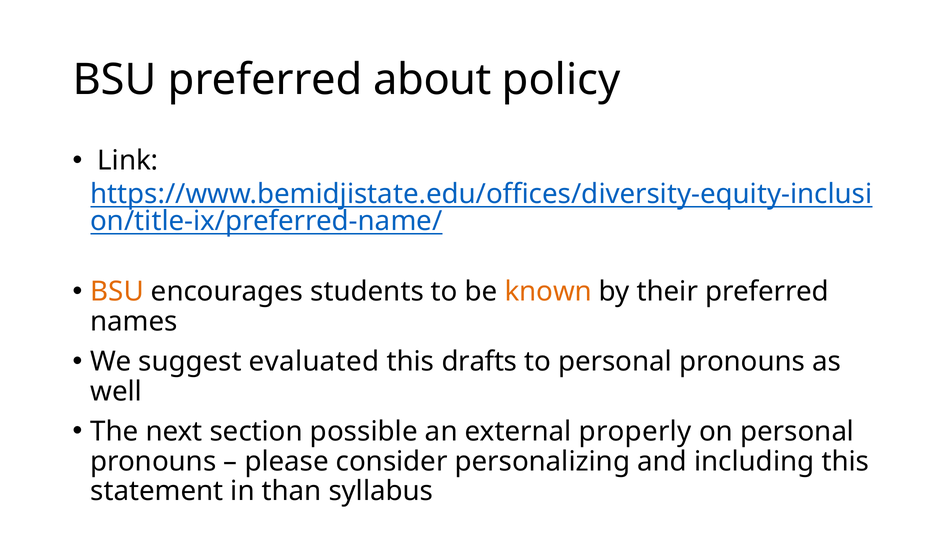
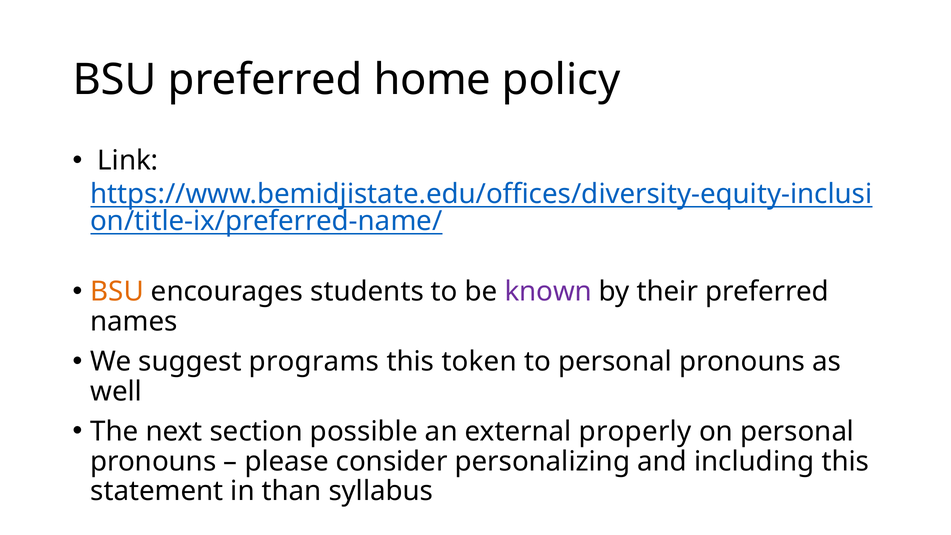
about: about -> home (432, 80)
known colour: orange -> purple (548, 292)
evaluated: evaluated -> programs (314, 362)
drafts: drafts -> token (479, 362)
